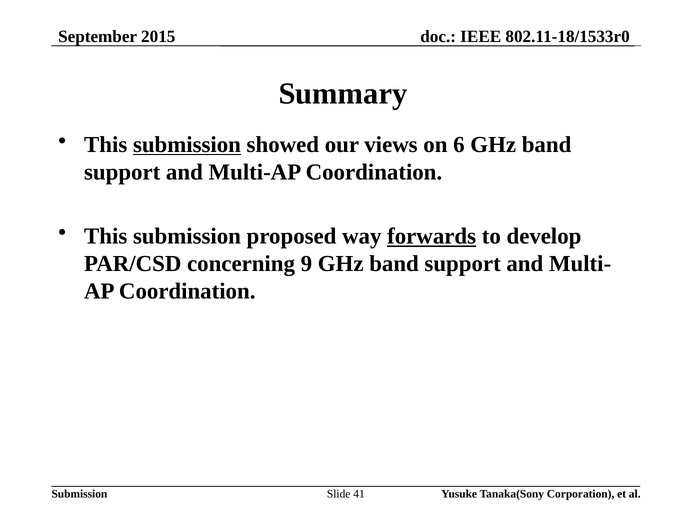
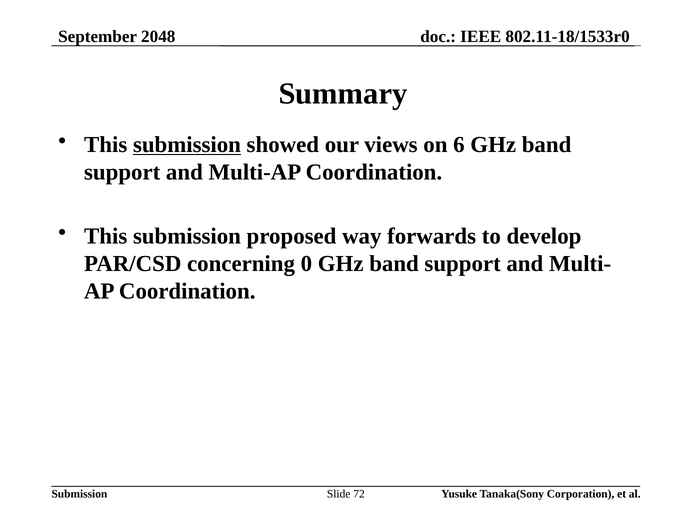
2015: 2015 -> 2048 (158, 36)
forwards underline: present -> none (432, 236)
9: 9 -> 0 (306, 263)
41: 41 -> 72 (359, 493)
